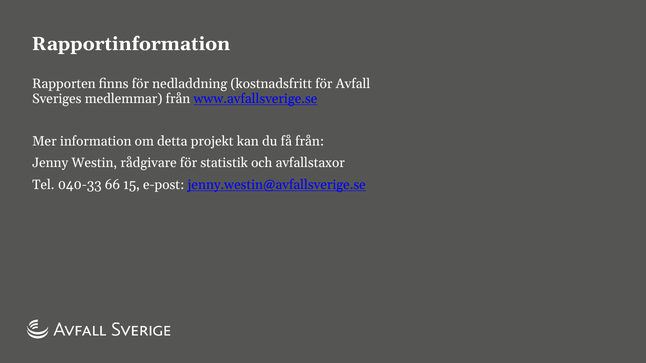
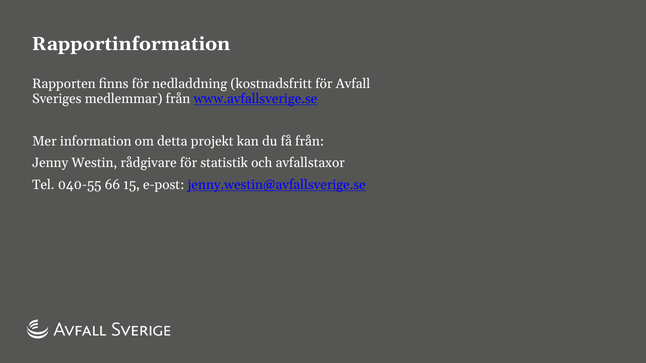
040-33: 040-33 -> 040-55 (80, 185)
